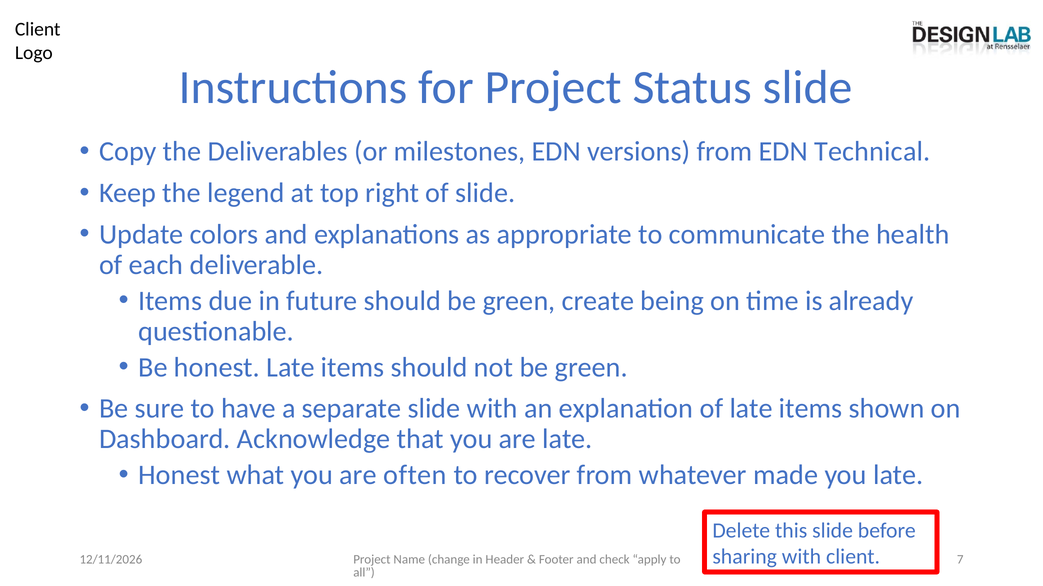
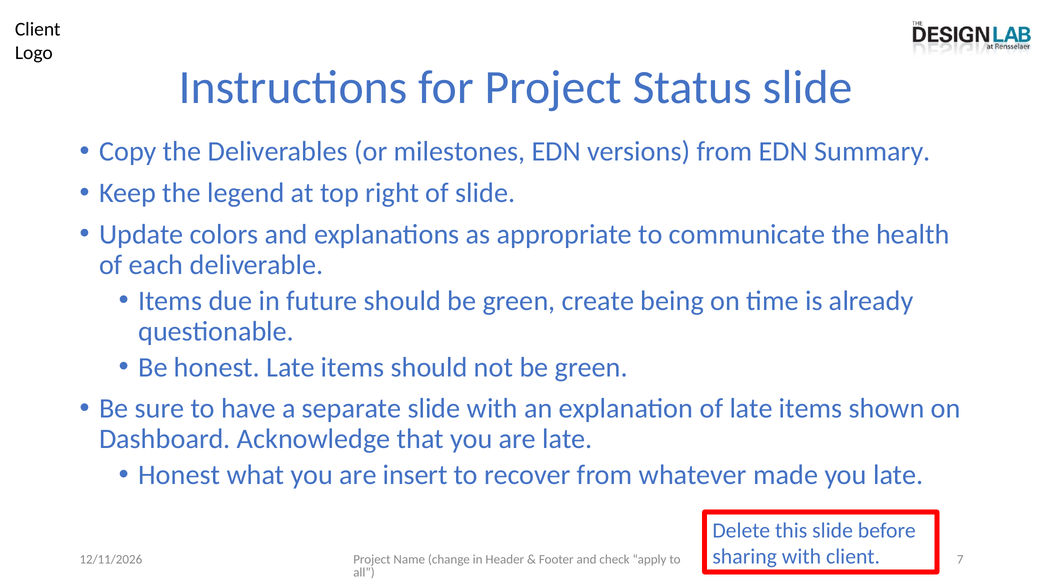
Technical: Technical -> Summary (872, 152)
often: often -> insert (415, 476)
